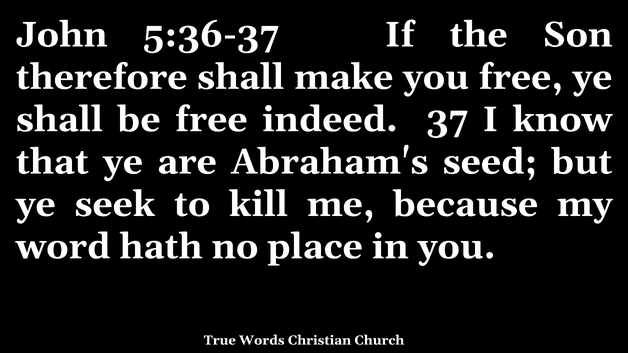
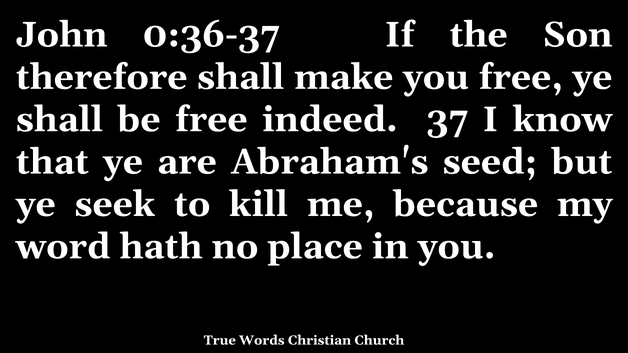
5:36-37: 5:36-37 -> 0:36-37 (211, 35)
